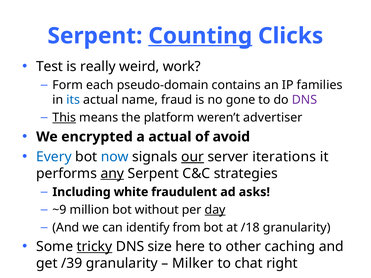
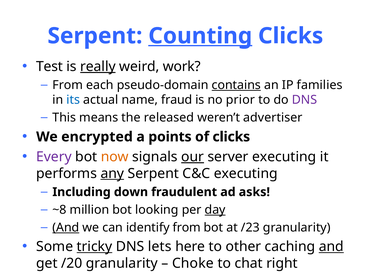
really underline: none -> present (98, 67)
Form: Form -> From (68, 85)
contains underline: none -> present (236, 85)
gone: gone -> prior (240, 100)
This underline: present -> none (64, 118)
platform: platform -> released (169, 118)
a actual: actual -> points (170, 137)
of avoid: avoid -> clicks (231, 137)
Every colour: blue -> purple (54, 157)
now colour: blue -> orange (115, 157)
server iterations: iterations -> executing (284, 157)
C&C strategies: strategies -> executing (246, 174)
white: white -> down (131, 192)
~9: ~9 -> ~8 (59, 210)
without: without -> looking (157, 210)
And underline: none -> present (66, 228)
/18: /18 -> /23 (250, 228)
size: size -> lets (160, 247)
and underline: none -> present (331, 247)
/39: /39 -> /20 (72, 264)
Milker: Milker -> Choke (193, 264)
